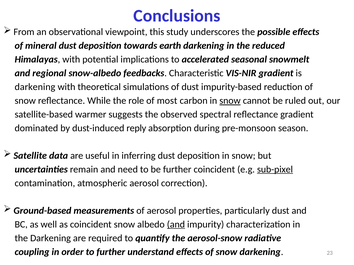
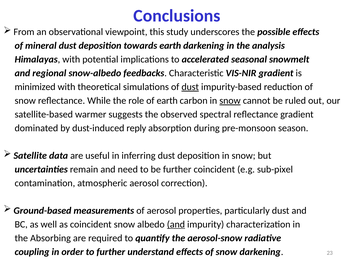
reduced: reduced -> analysis (268, 46)
darkening: darkening -> minimized (35, 87)
dust underline: none -> present (190, 87)
of most: most -> earth (167, 101)
sub-pixel underline: present -> none (275, 170)
the Darkening: Darkening -> Absorbing (51, 239)
